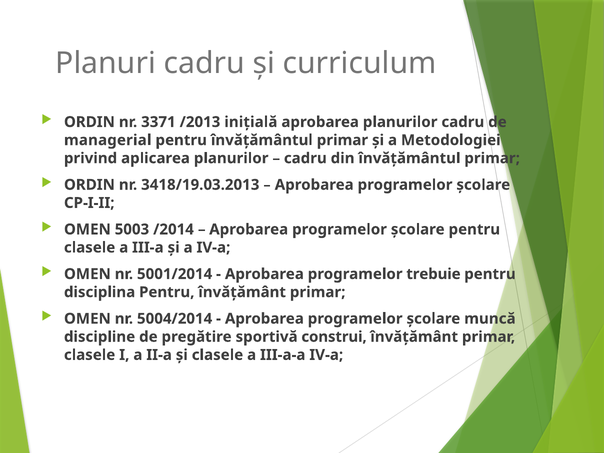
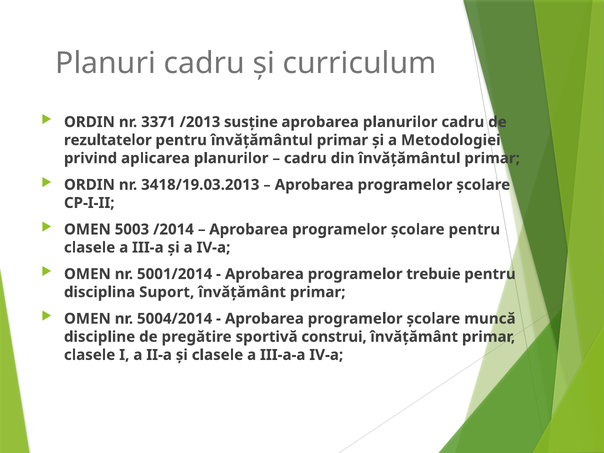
inițială: inițială -> susține (251, 122)
managerial: managerial -> rezultatelor (108, 140)
disciplina Pentru: Pentru -> Suport (167, 292)
